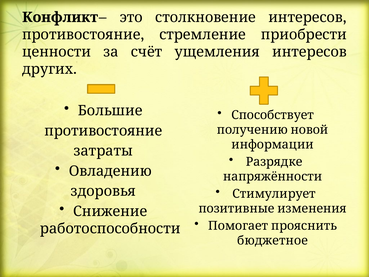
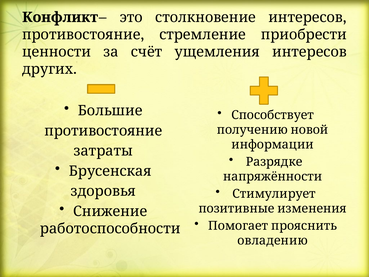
Овладению: Овладению -> Брусенская (110, 171)
бюджетное: бюджетное -> овладению (273, 240)
